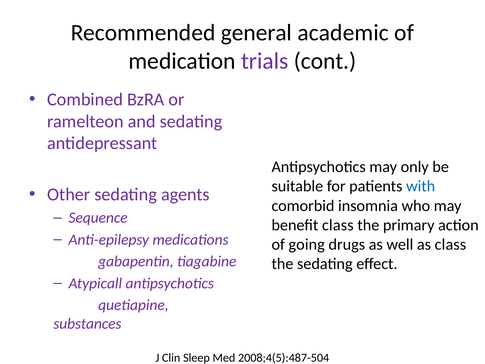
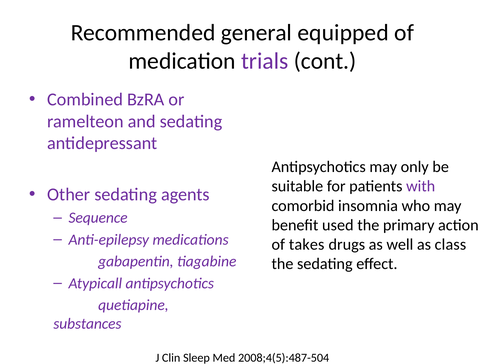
academic: academic -> equipped (343, 33)
with colour: blue -> purple (421, 186)
benefit class: class -> used (338, 225)
going: going -> takes (307, 244)
